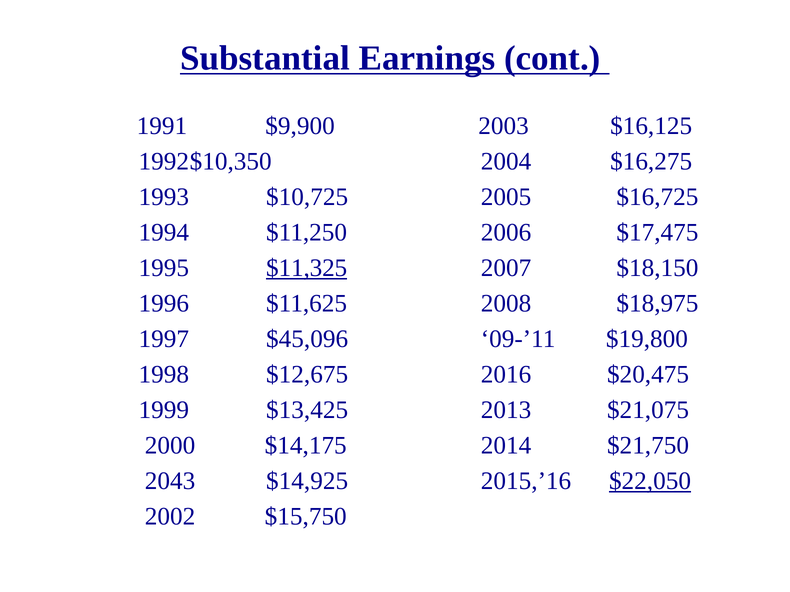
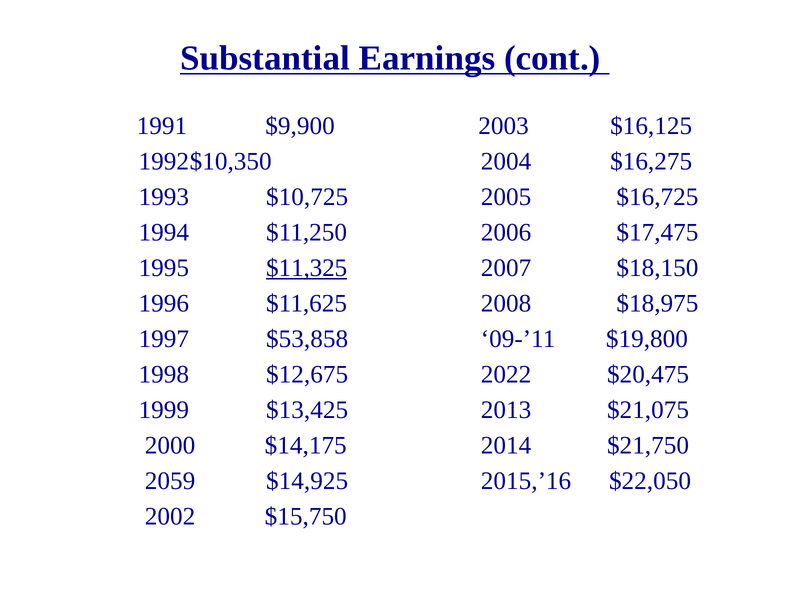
$45,096: $45,096 -> $53,858 (307, 339)
2016: 2016 -> 2022 (506, 375)
2043: 2043 -> 2059 (170, 481)
$22,050 underline: present -> none (650, 481)
